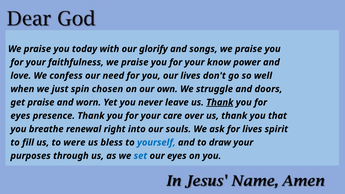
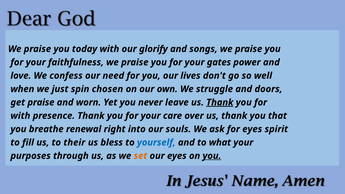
know: know -> gates (219, 62)
eyes: eyes -> with (20, 116)
for lives: lives -> eyes (252, 129)
were: were -> their (74, 142)
draw: draw -> what (220, 142)
set colour: blue -> orange (140, 156)
you underline: none -> present (212, 156)
